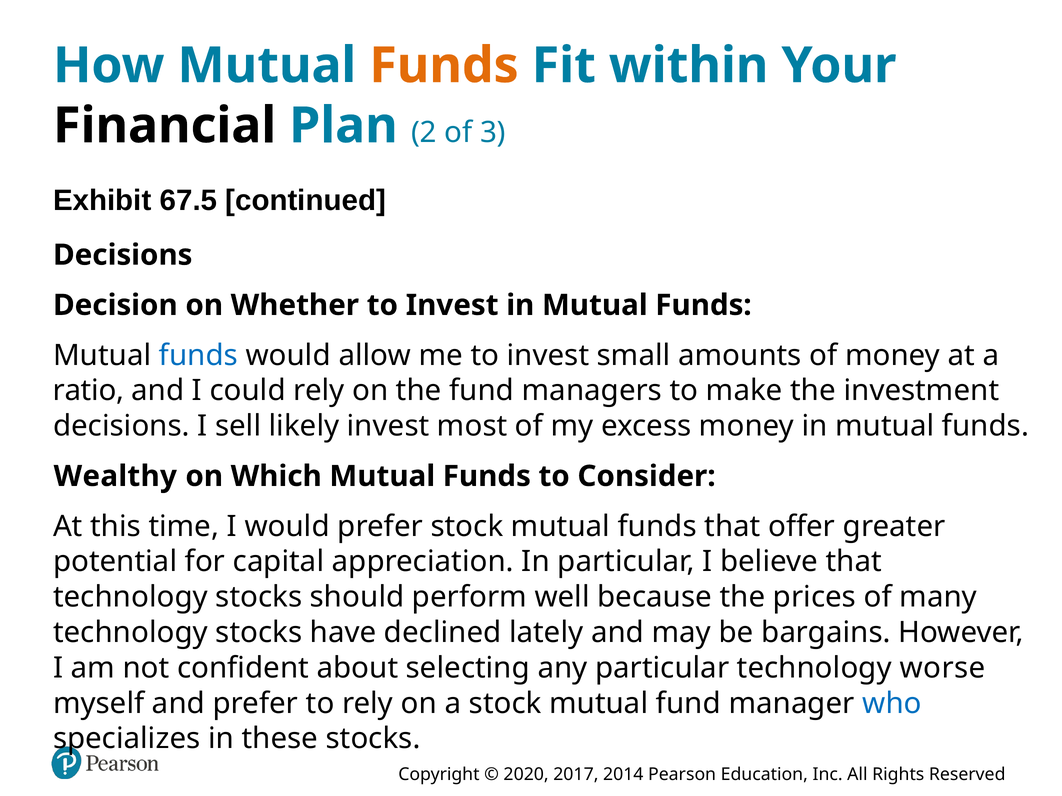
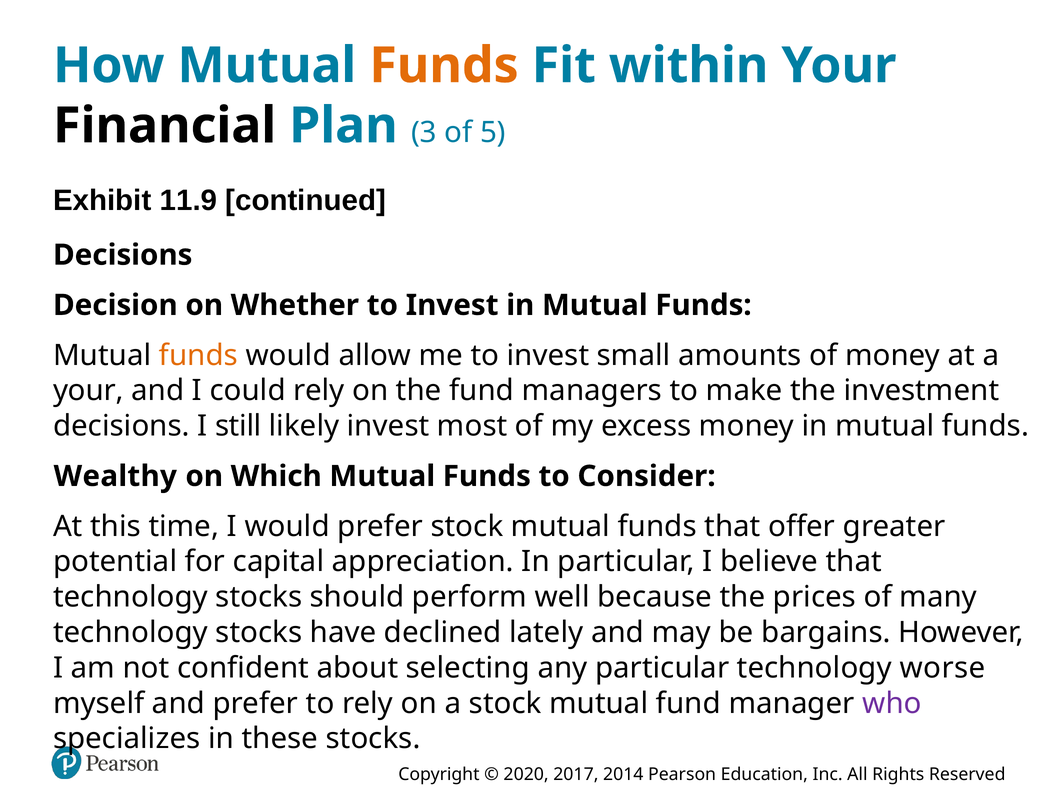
2: 2 -> 3 (424, 133)
3: 3 -> 5 (493, 133)
67.5: 67.5 -> 11.9 (188, 201)
funds colour: blue -> orange (198, 356)
ratio: ratio -> your (88, 391)
sell: sell -> still (238, 426)
who colour: blue -> purple (892, 704)
